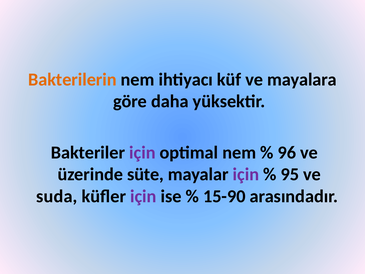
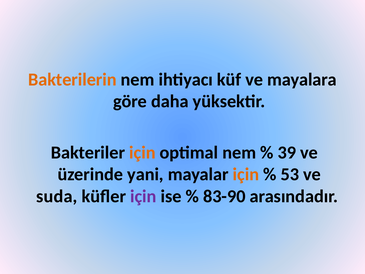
için colour: purple -> orange (142, 152)
96: 96 -> 39 (287, 152)
süte: süte -> yani (145, 174)
için colour: purple -> orange (246, 174)
95: 95 -> 53 (290, 174)
15-90: 15-90 -> 83-90 (224, 196)
